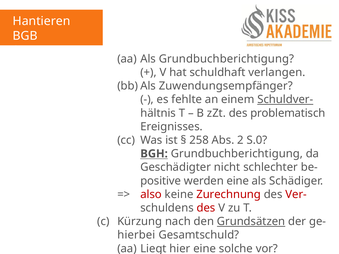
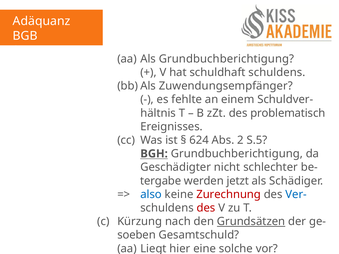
Hantieren: Hantieren -> Adäquanz (42, 21)
schuldhaft verlangen: verlangen -> schuldens (277, 72)
Schuldver- underline: present -> none (285, 100)
258: 258 -> 624 (199, 140)
S.0: S.0 -> S.5 (257, 140)
positive: positive -> tergabe (161, 181)
werden eine: eine -> jetzt (238, 181)
also colour: red -> blue (151, 195)
Ver- colour: red -> blue (296, 195)
hierbei: hierbei -> soeben (137, 235)
